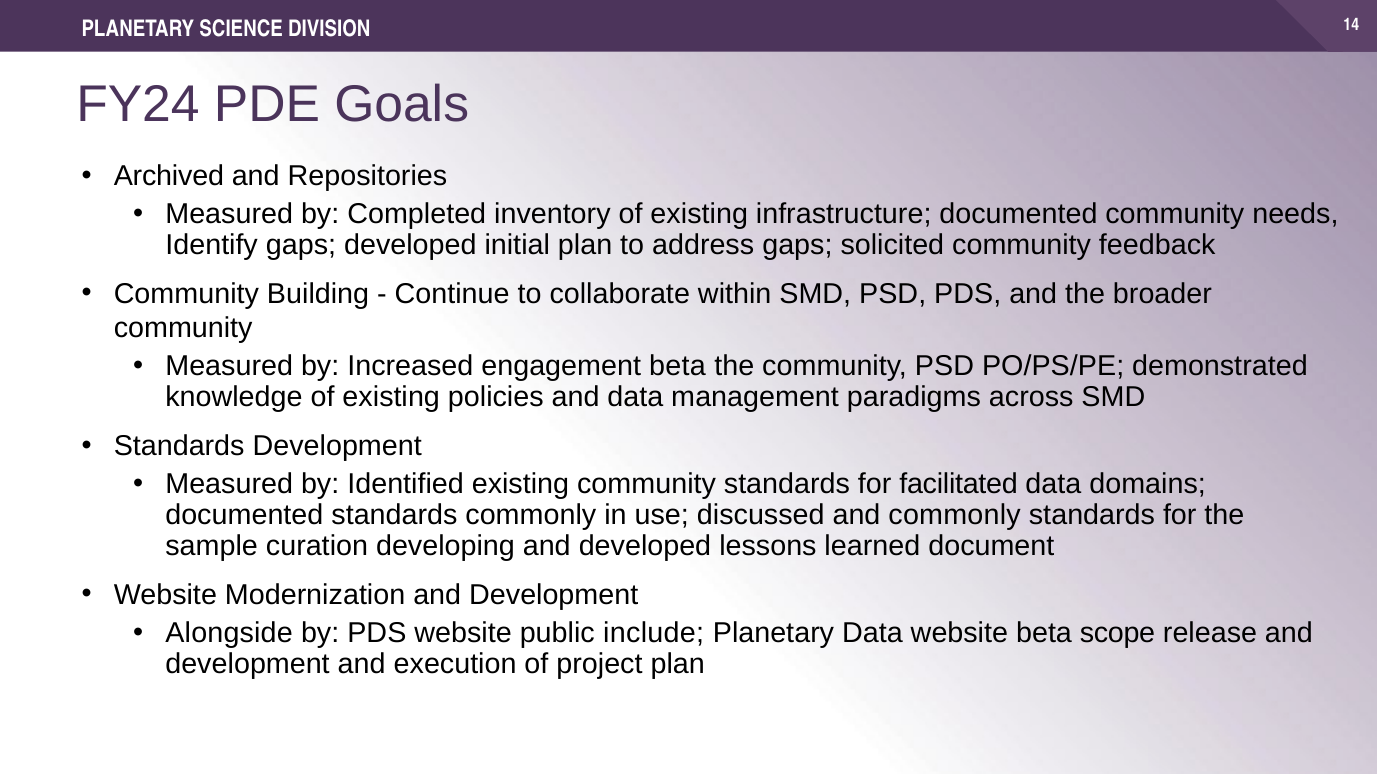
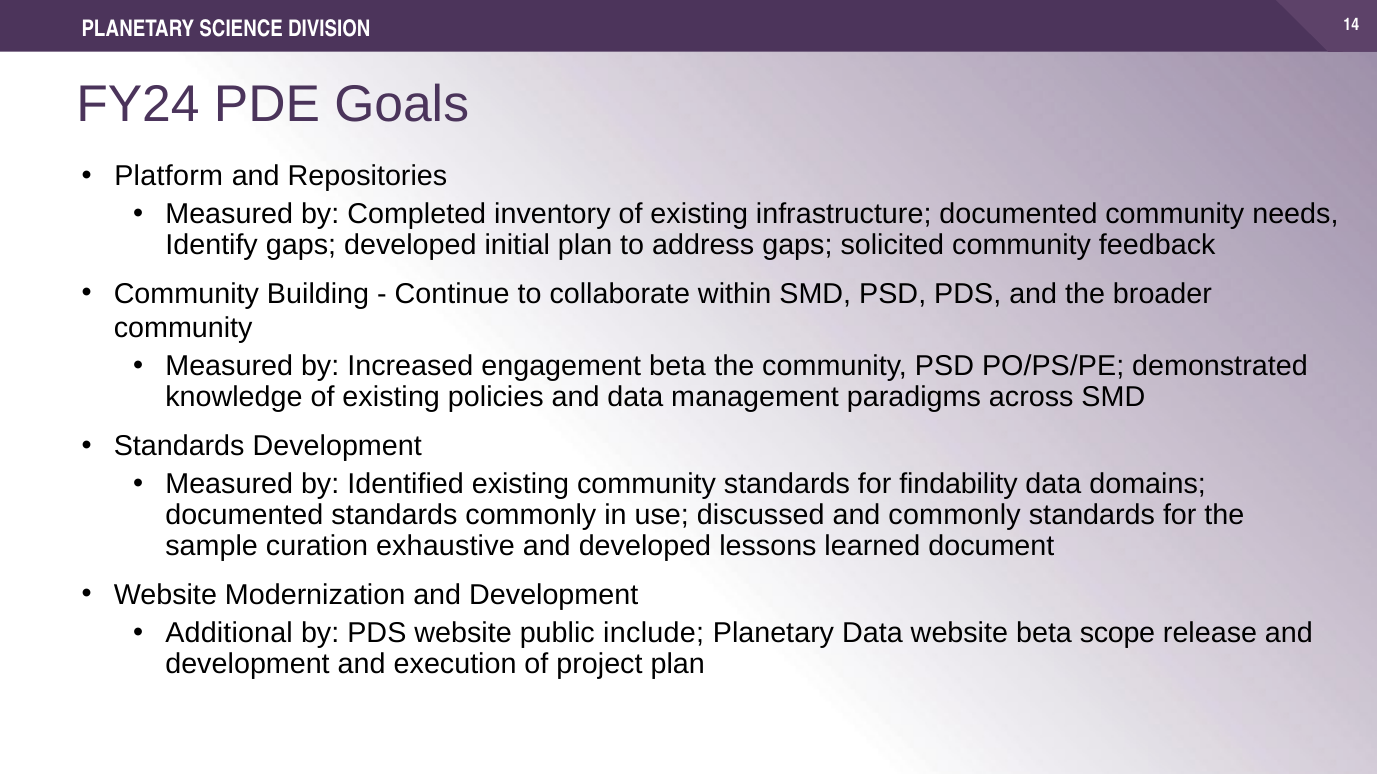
Archived: Archived -> Platform (169, 176)
facilitated: facilitated -> findability (959, 484)
developing: developing -> exhaustive (445, 546)
Alongside: Alongside -> Additional (229, 633)
